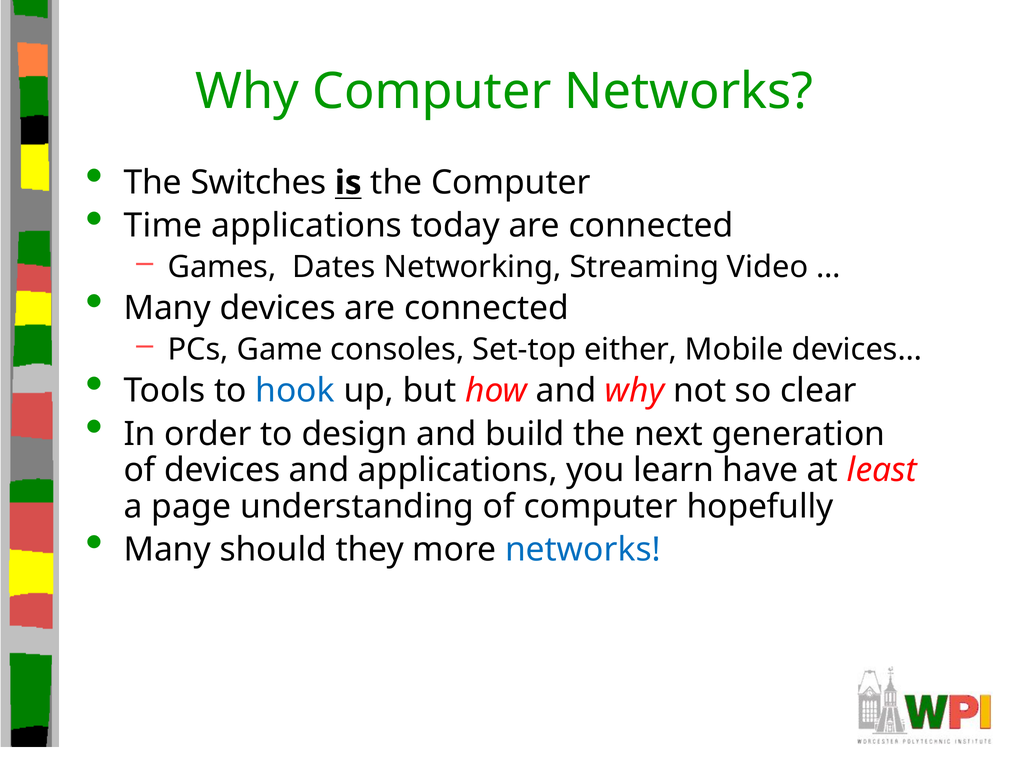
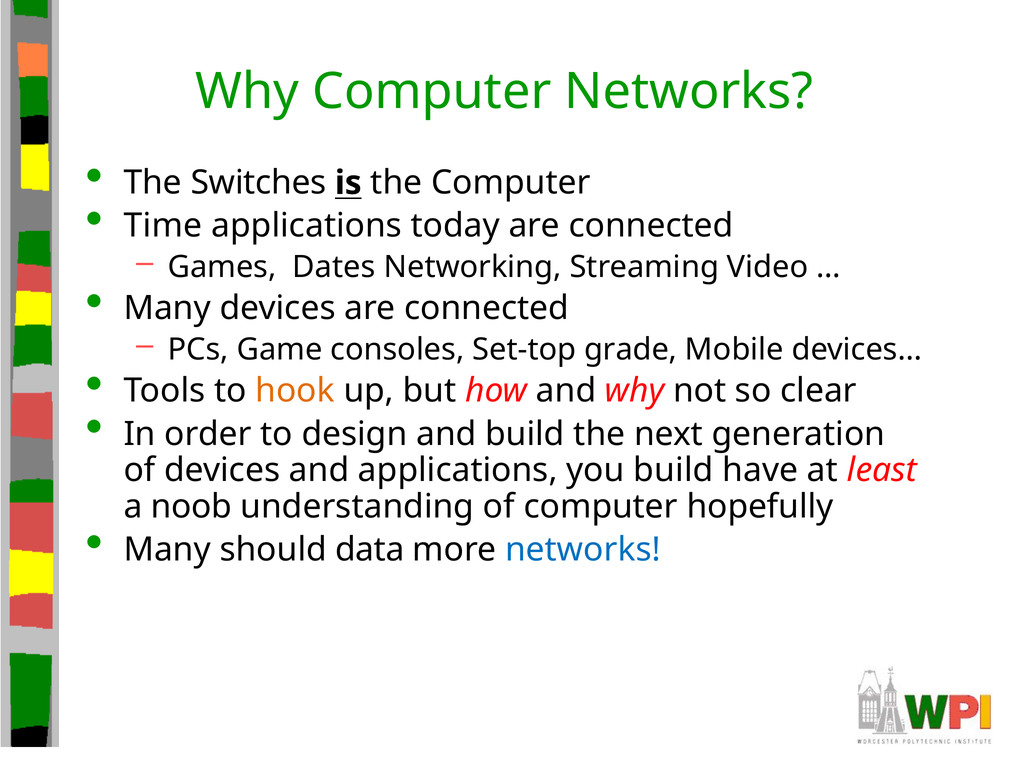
either: either -> grade (631, 349)
hook colour: blue -> orange (295, 391)
you learn: learn -> build (673, 470)
page: page -> noob (192, 506)
they: they -> data (370, 549)
